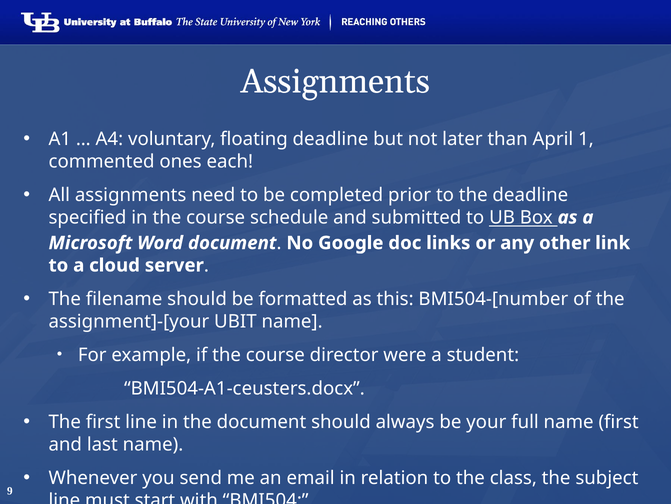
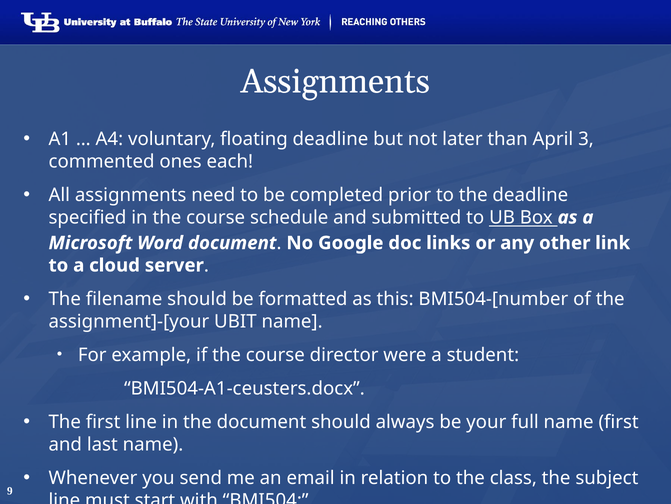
1: 1 -> 3 (586, 139)
